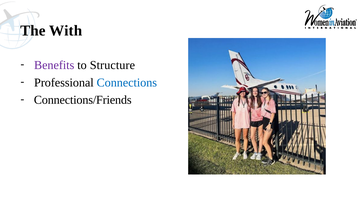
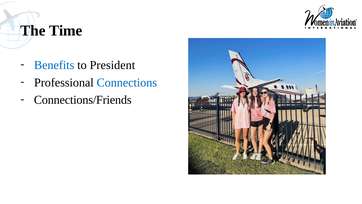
With: With -> Time (66, 30)
Benefits colour: purple -> blue (54, 65)
Structure: Structure -> President (112, 65)
